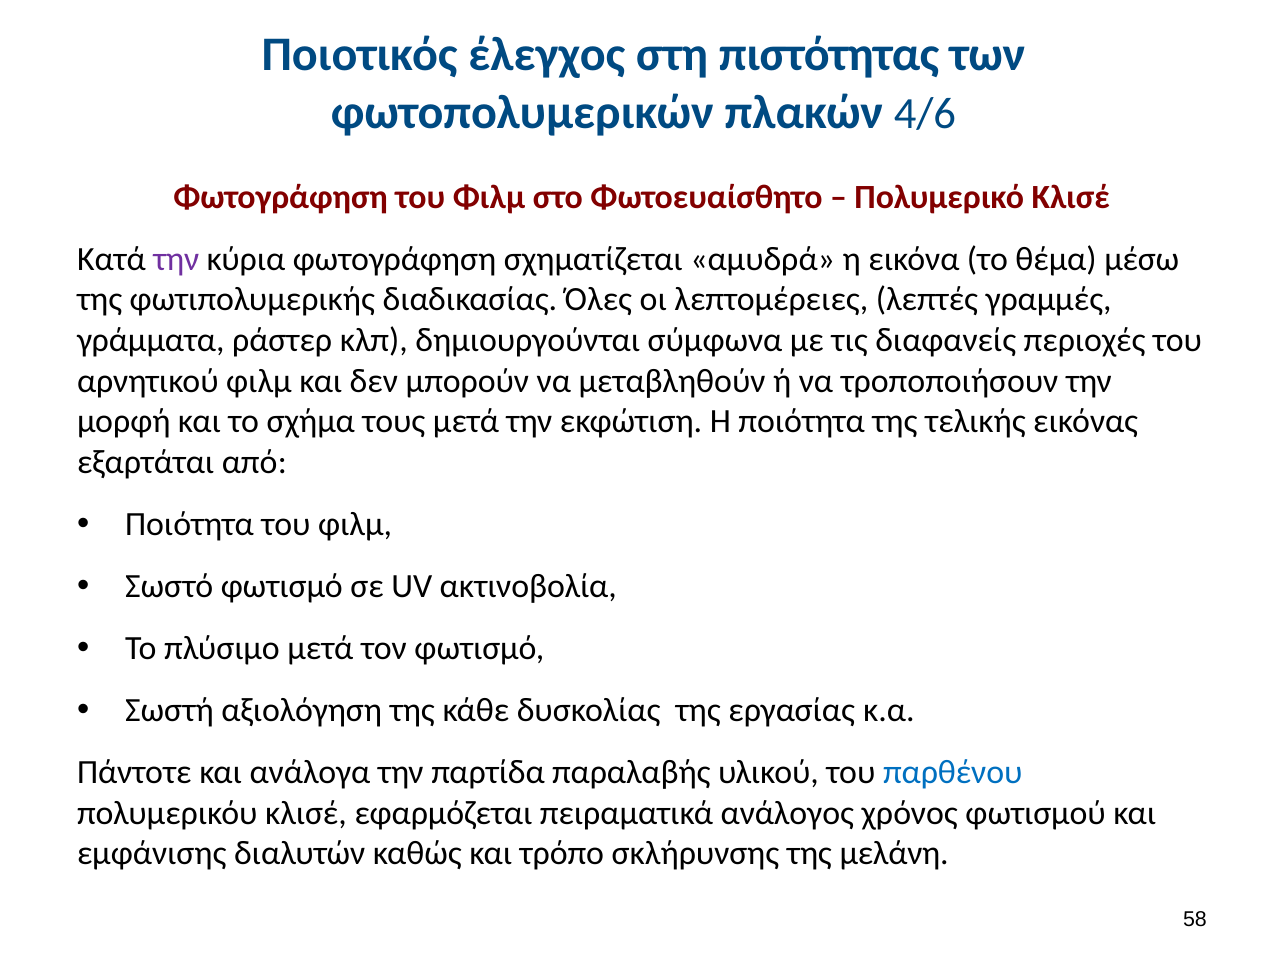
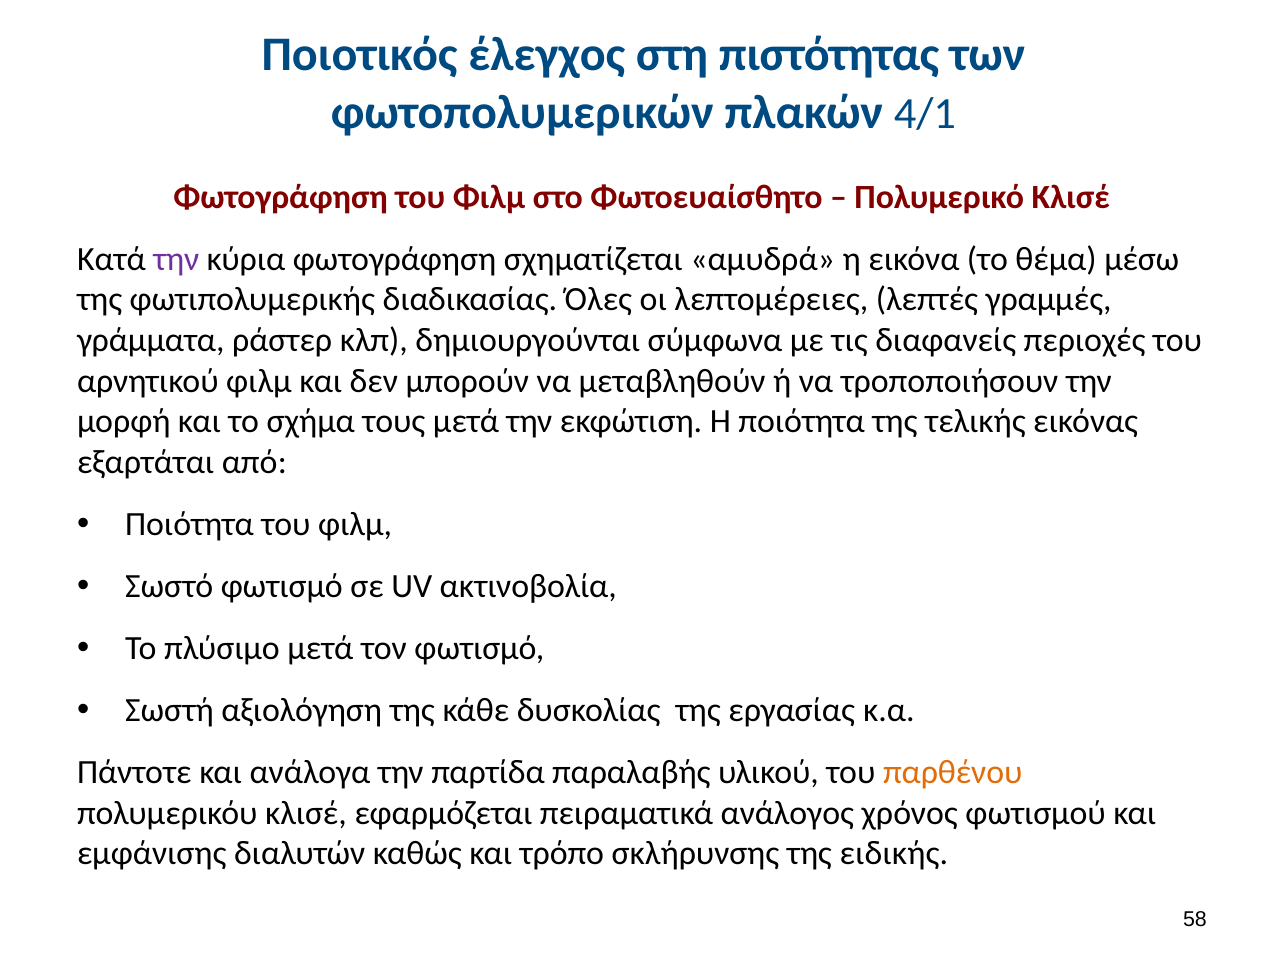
4/6: 4/6 -> 4/1 (925, 114)
παρθένου colour: blue -> orange (953, 773)
μελάνη: μελάνη -> ειδικής (894, 854)
